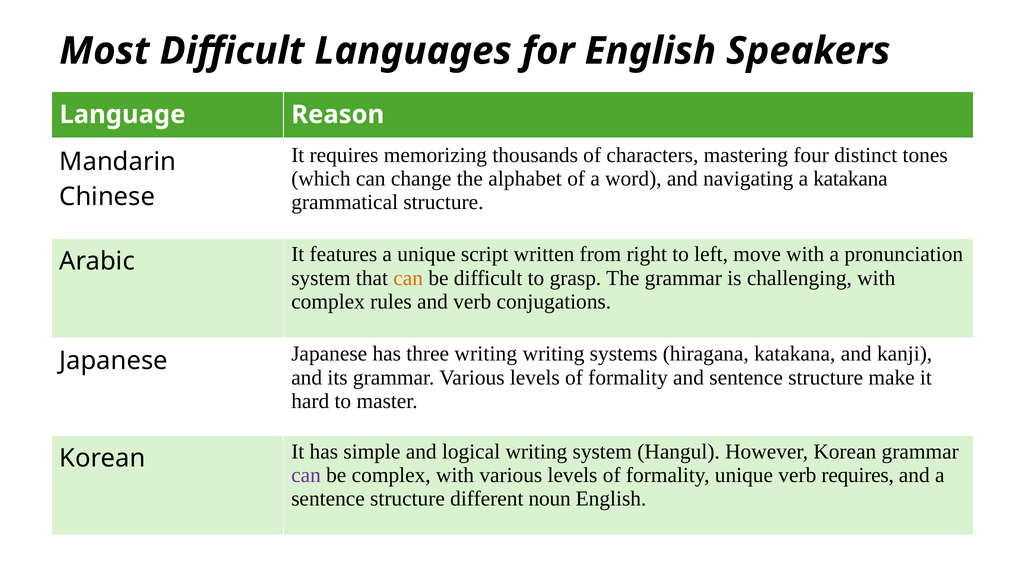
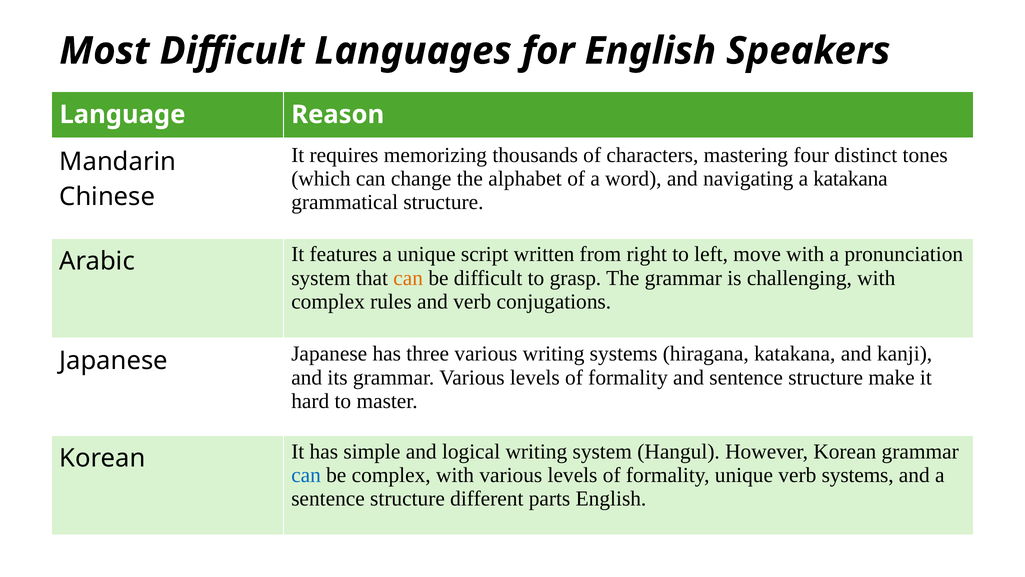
three writing: writing -> various (486, 354)
can colour: purple -> blue (306, 475)
verb requires: requires -> systems (858, 475)
noun: noun -> parts (550, 499)
